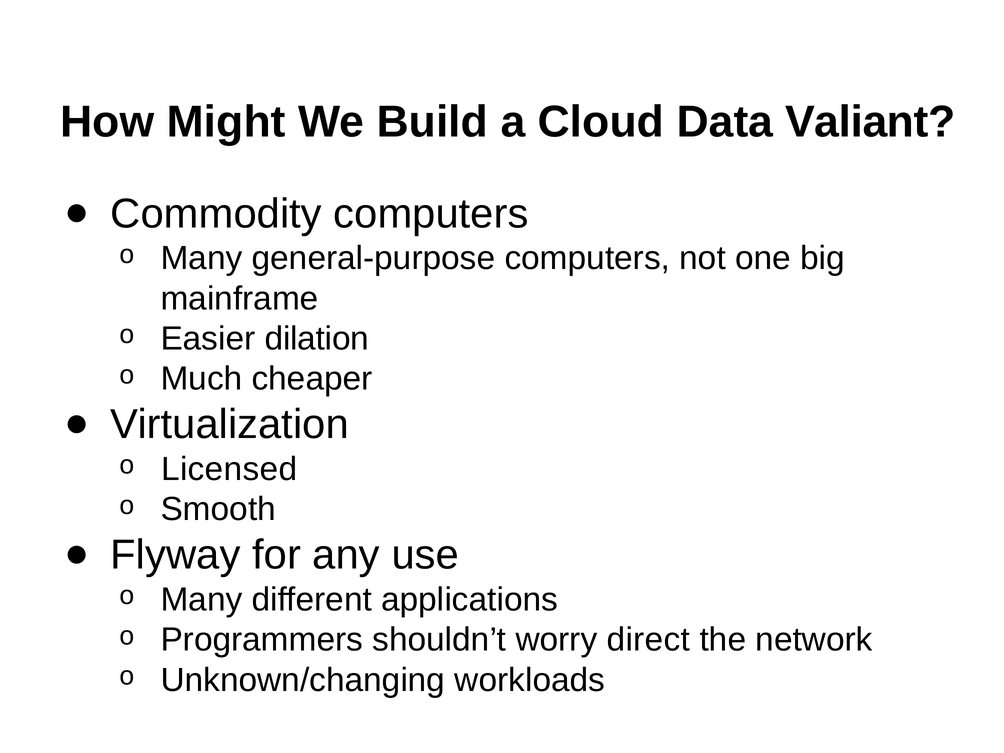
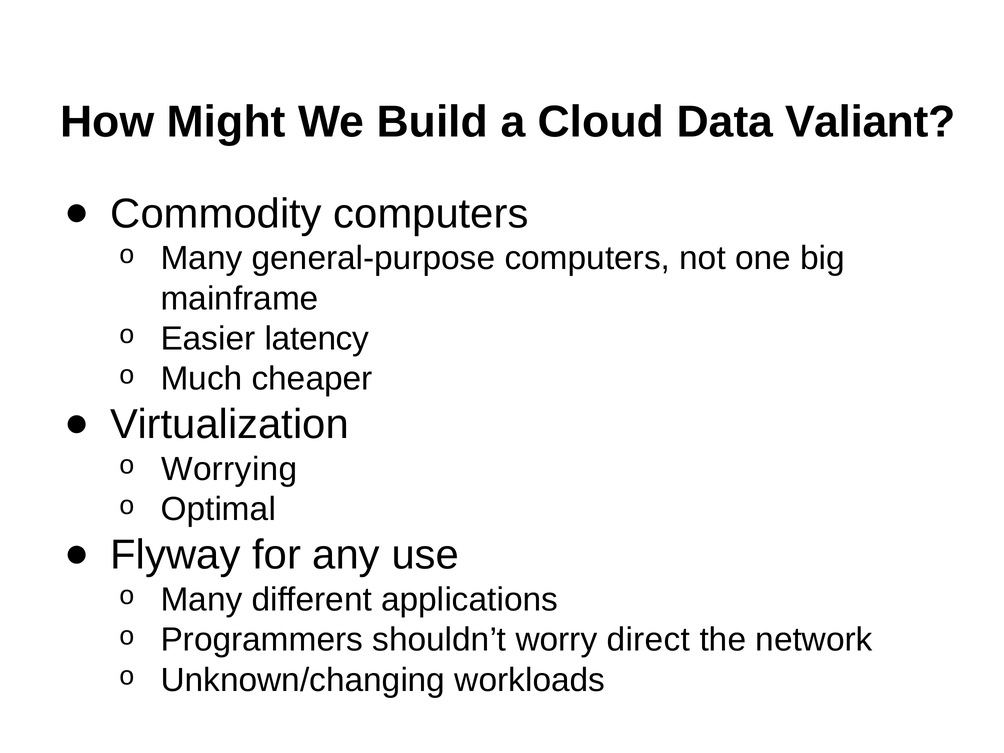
dilation: dilation -> latency (317, 339)
Licensed: Licensed -> Worrying (229, 469)
Smooth: Smooth -> Optimal (218, 509)
